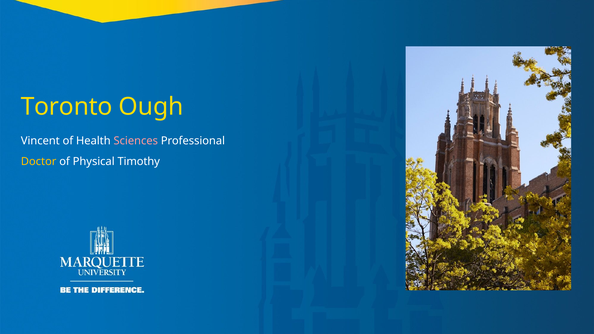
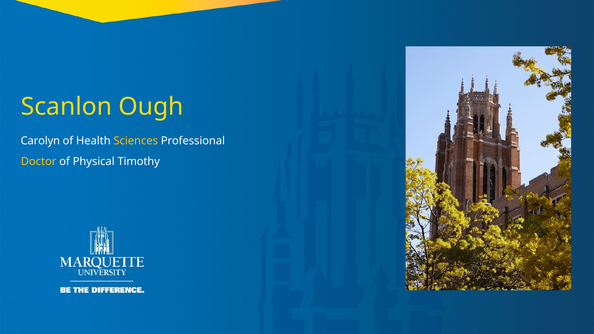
Toronto: Toronto -> Scanlon (66, 107)
Vincent: Vincent -> Carolyn (40, 141)
Sciences colour: pink -> yellow (136, 141)
